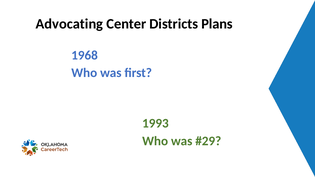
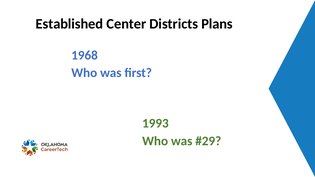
Advocating: Advocating -> Established (69, 24)
